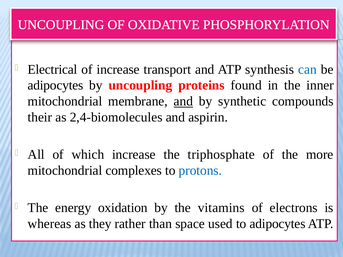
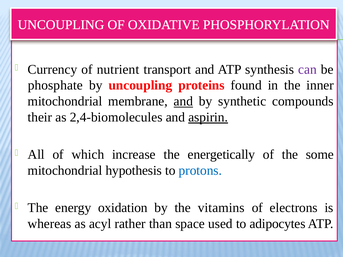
Electrical: Electrical -> Currency (52, 69)
of increase: increase -> nutrient (118, 69)
can colour: blue -> purple (307, 69)
adipocytes: adipocytes -> phosphate (55, 85)
aspirin underline: none -> present (208, 117)
triphosphate: triphosphate -> energetically (221, 155)
more: more -> some (320, 155)
complexes: complexes -> hypothesis (134, 171)
they: they -> acyl (100, 224)
